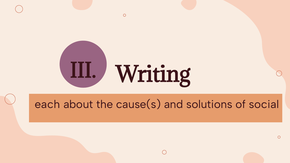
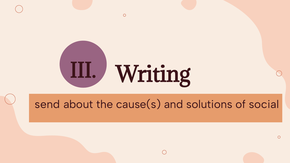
each: each -> send (47, 104)
